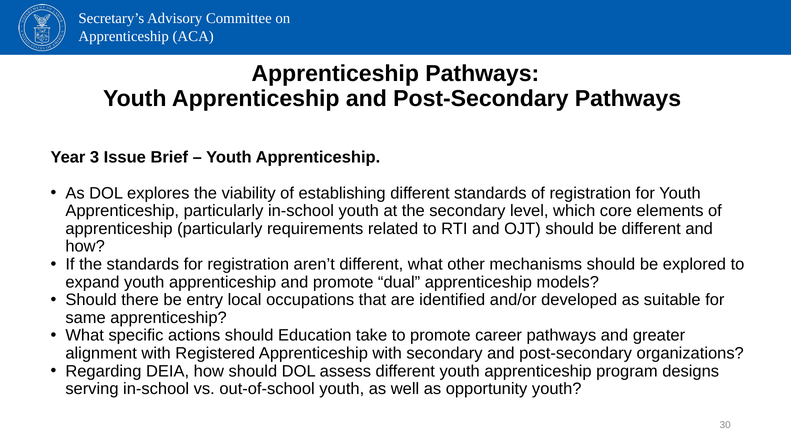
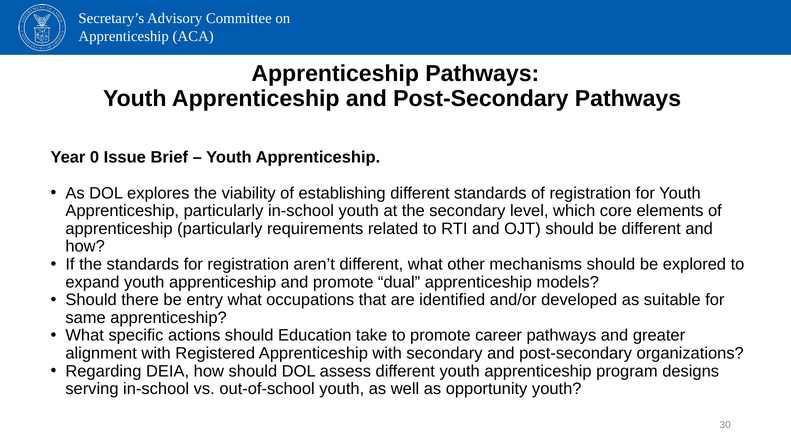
3: 3 -> 0 (95, 157)
entry local: local -> what (245, 300)
